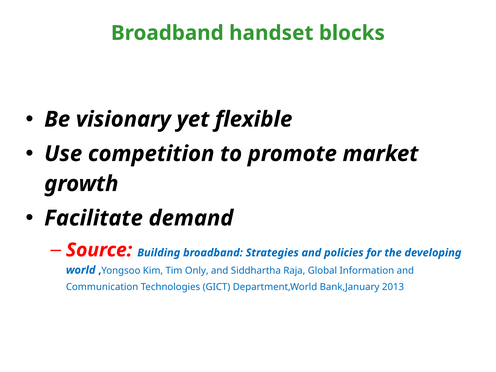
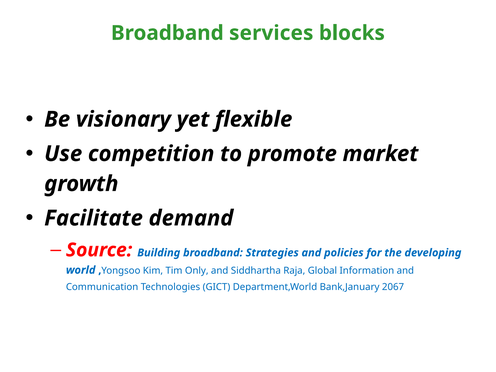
handset: handset -> services (271, 33)
2013: 2013 -> 2067 (393, 287)
